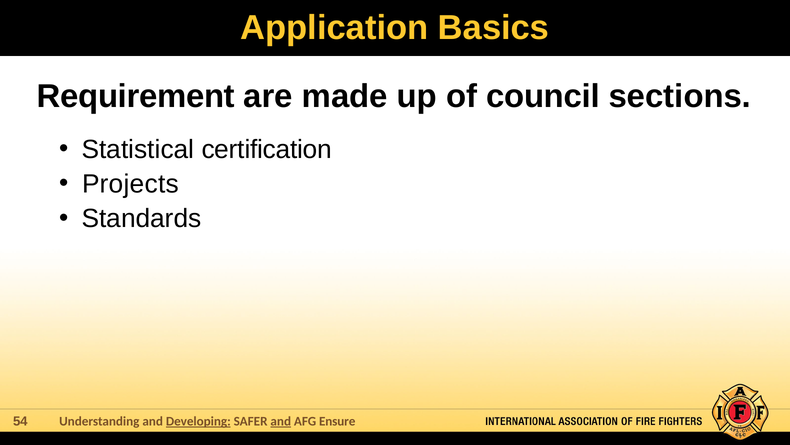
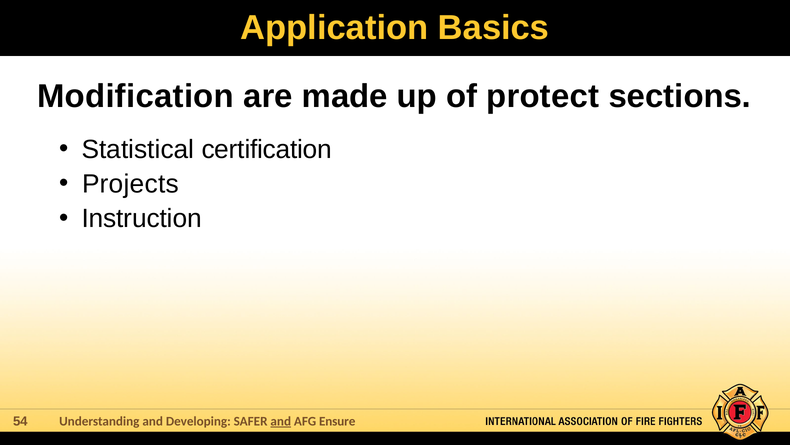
Requirement: Requirement -> Modification (136, 96)
council: council -> protect (543, 96)
Standards: Standards -> Instruction (142, 218)
Developing underline: present -> none (198, 421)
